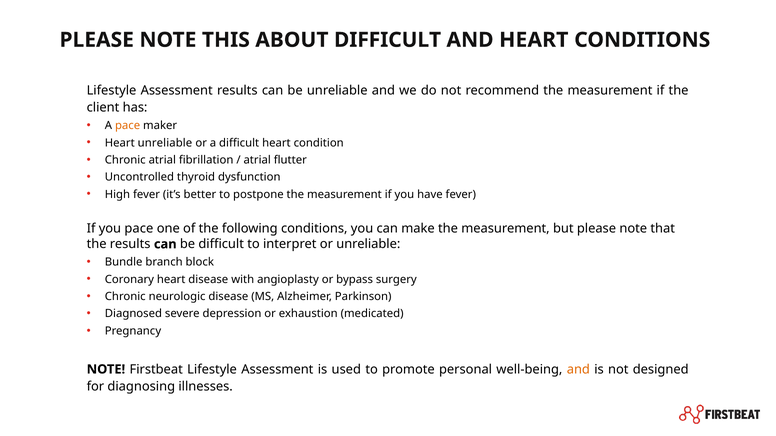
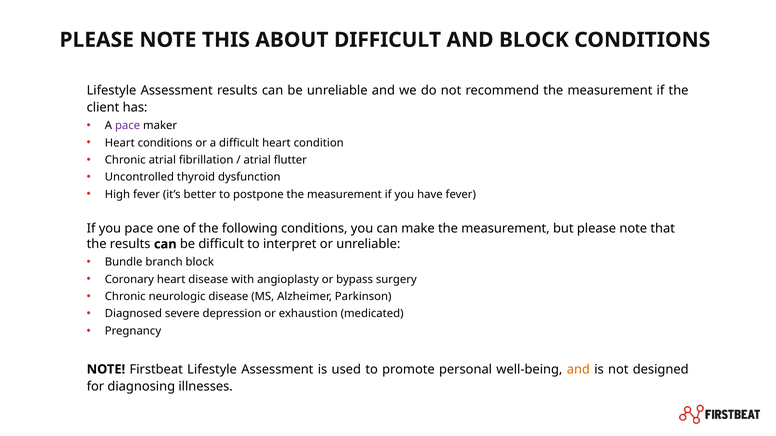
AND HEART: HEART -> BLOCK (534, 40)
pace colour: orange -> purple (128, 126)
Heart unreliable: unreliable -> conditions (165, 143)
